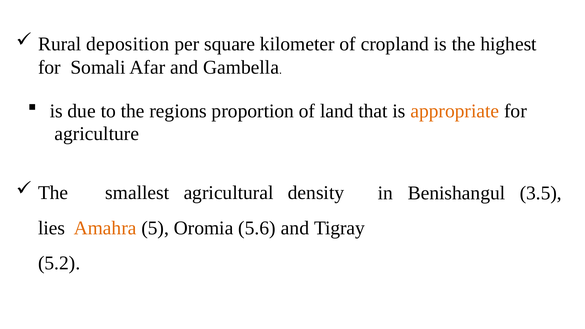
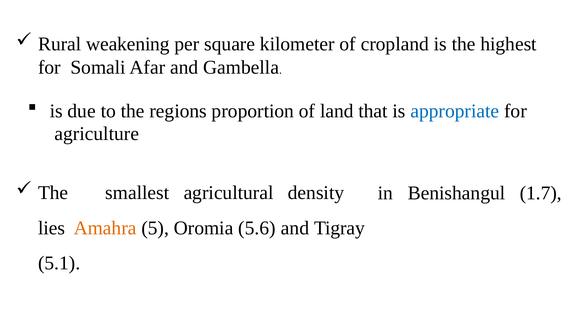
deposition: deposition -> weakening (128, 44)
appropriate colour: orange -> blue (455, 111)
3.5: 3.5 -> 1.7 (541, 193)
5.2: 5.2 -> 5.1 (59, 263)
